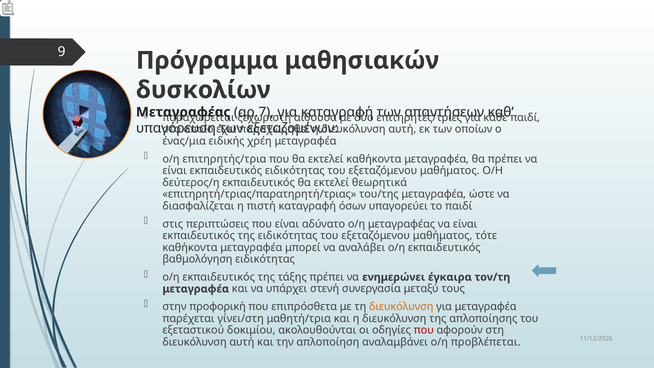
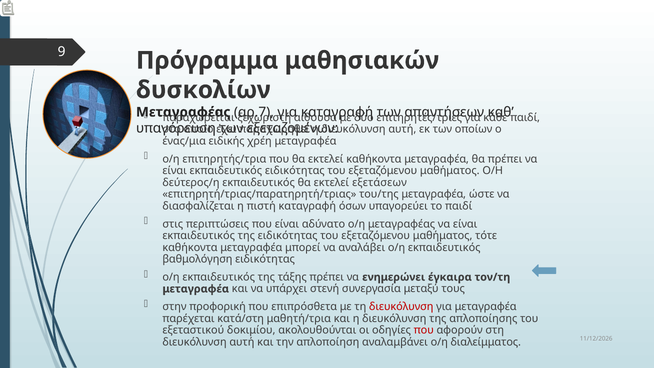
θεωρητικά: θεωρητικά -> εξετάσεων (379, 182)
διευκόλυνση colour: orange -> red (401, 307)
γίνει/στη: γίνει/στη -> κατά/στη (241, 318)
προβλέπεται: προβλέπεται -> διαλείμματος (486, 342)
